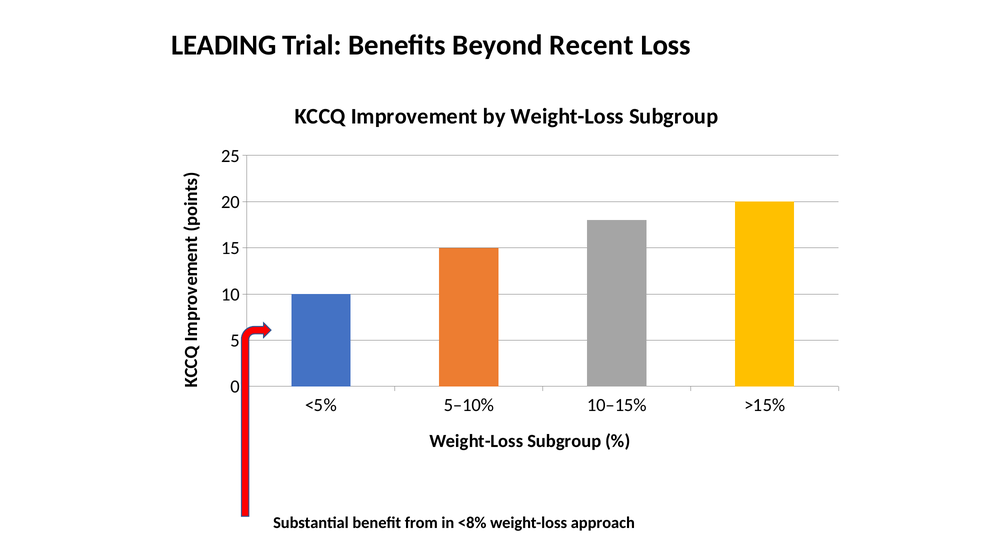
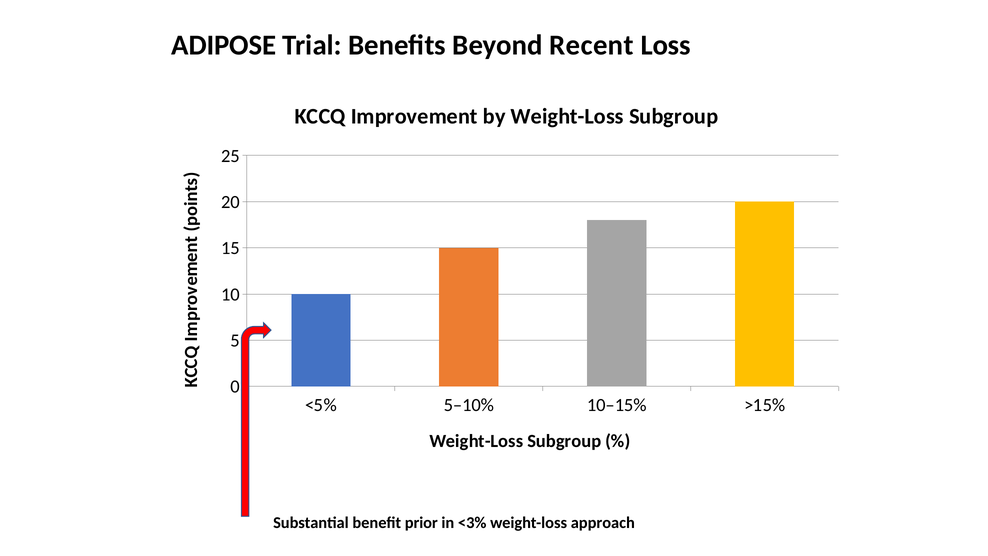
LEADING: LEADING -> ADIPOSE (224, 45)
from: from -> prior (421, 523)
<8%: <8% -> <3% (472, 523)
